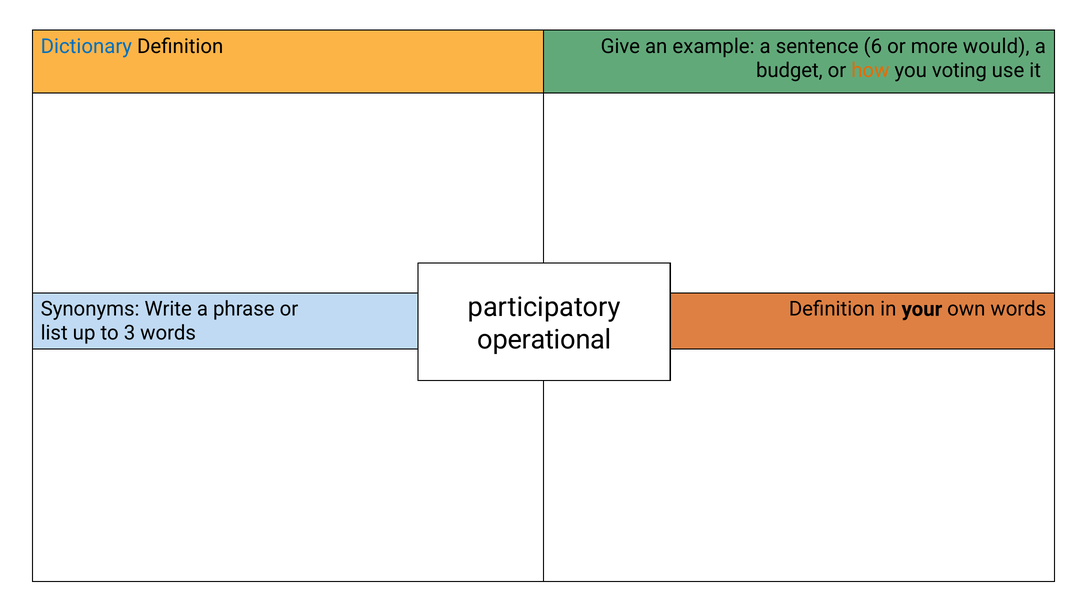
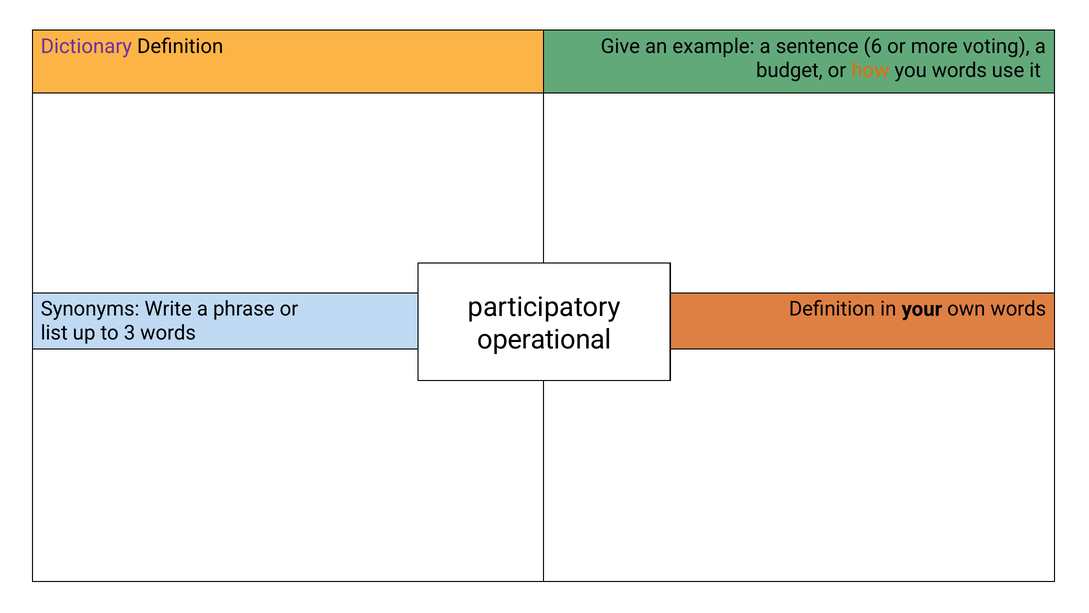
Dictionary colour: blue -> purple (86, 46)
would: would -> voting (996, 46)
you voting: voting -> words (959, 70)
